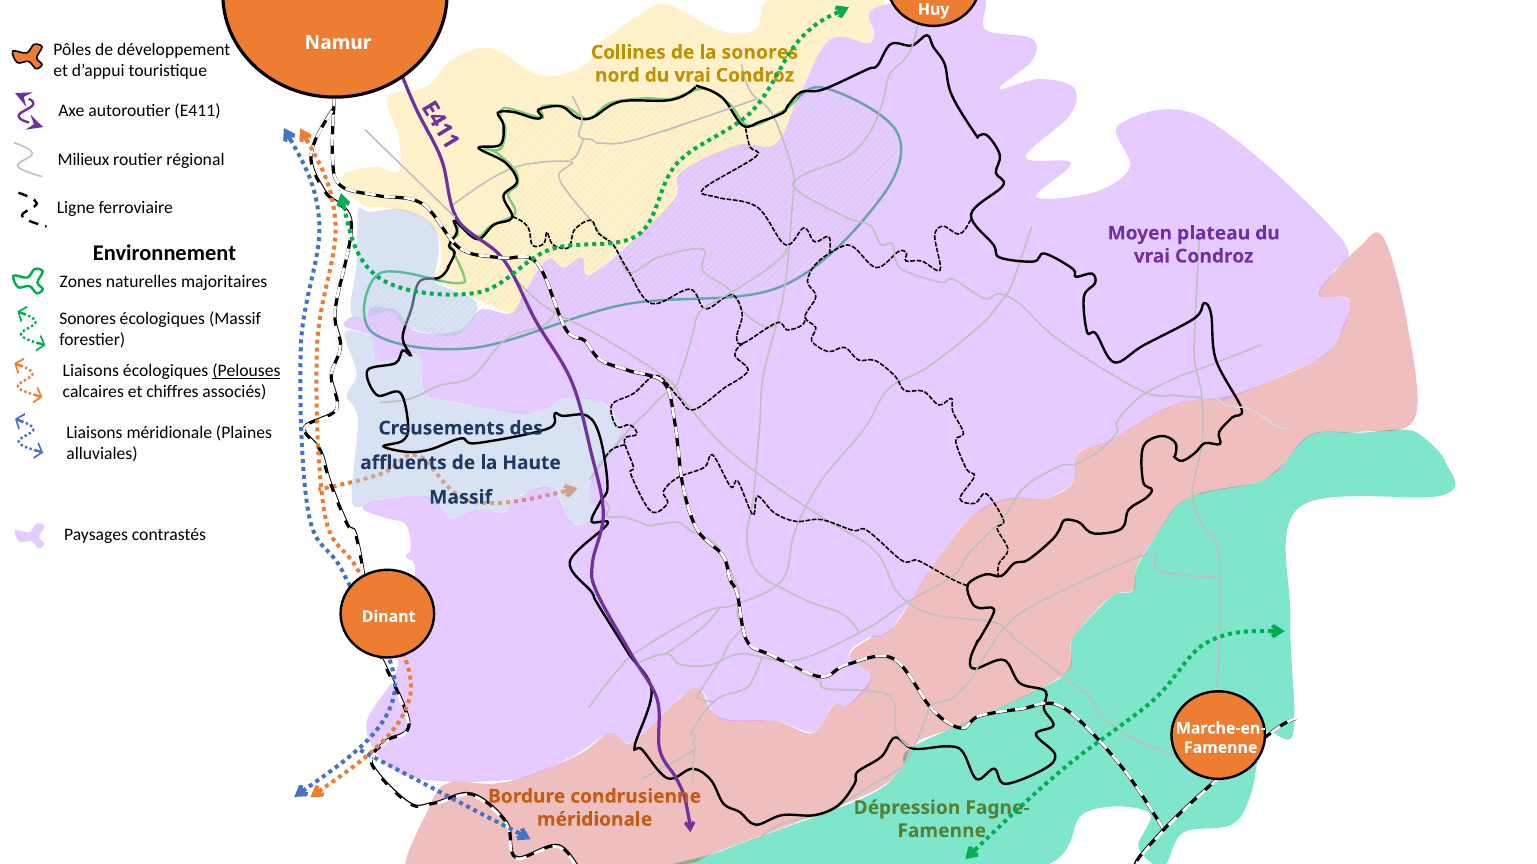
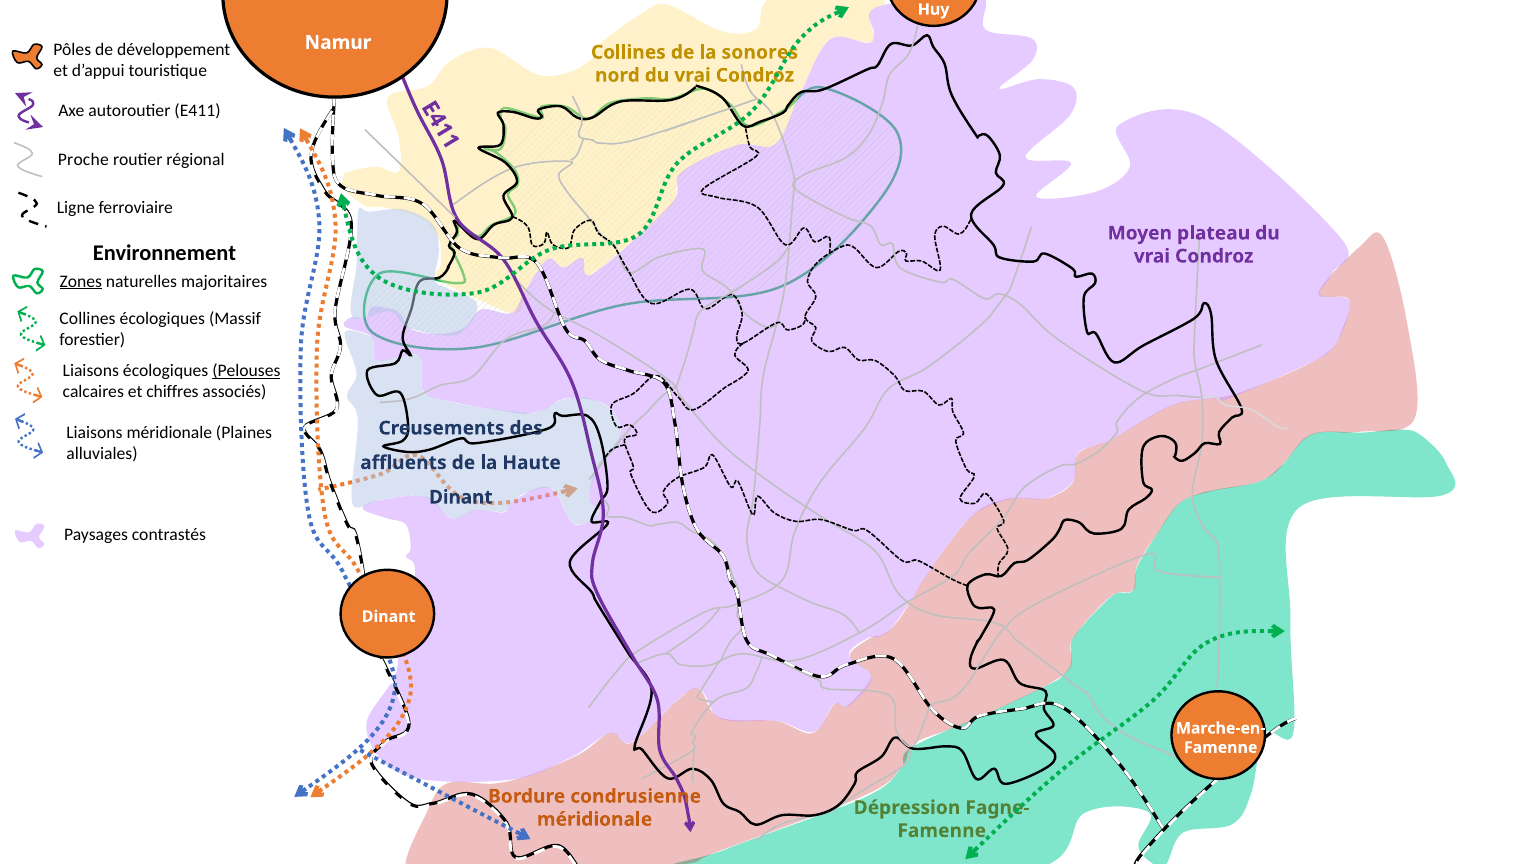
Milieux: Milieux -> Proche (83, 160)
Zones underline: none -> present (81, 281)
Sonores: Sonores -> Collines (88, 319)
Massif: Massif -> Dinant (461, 498)
